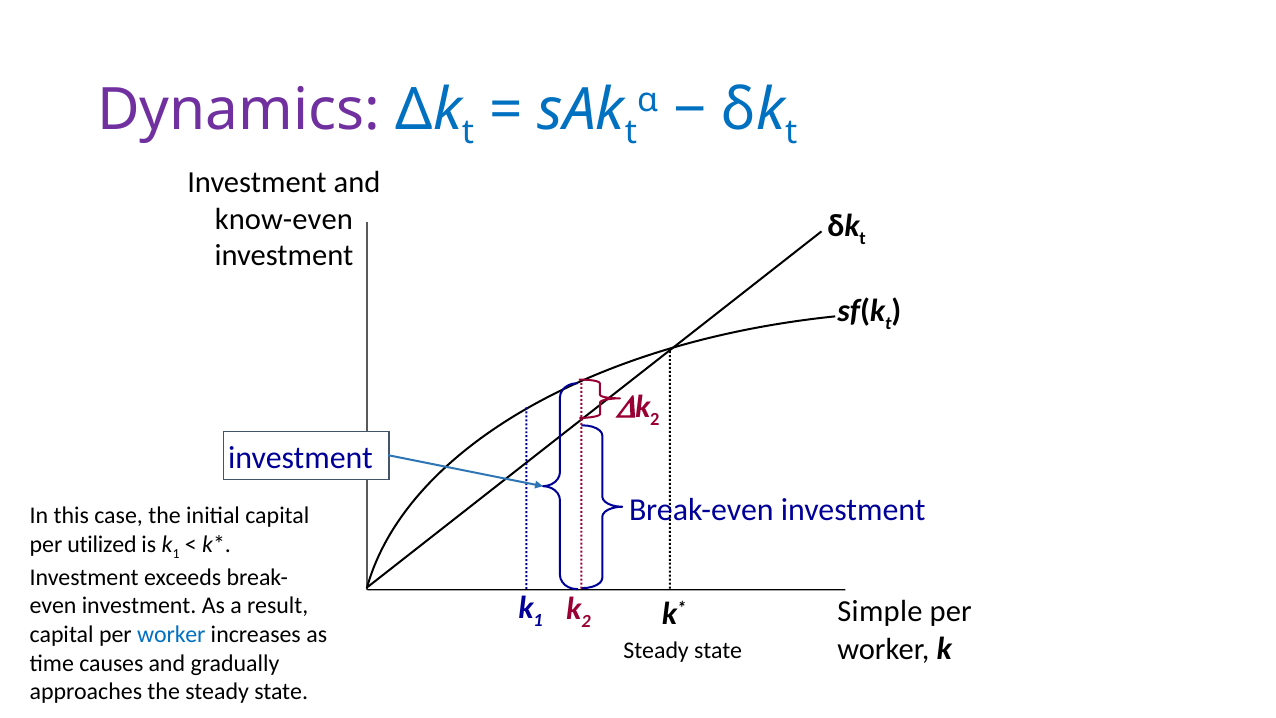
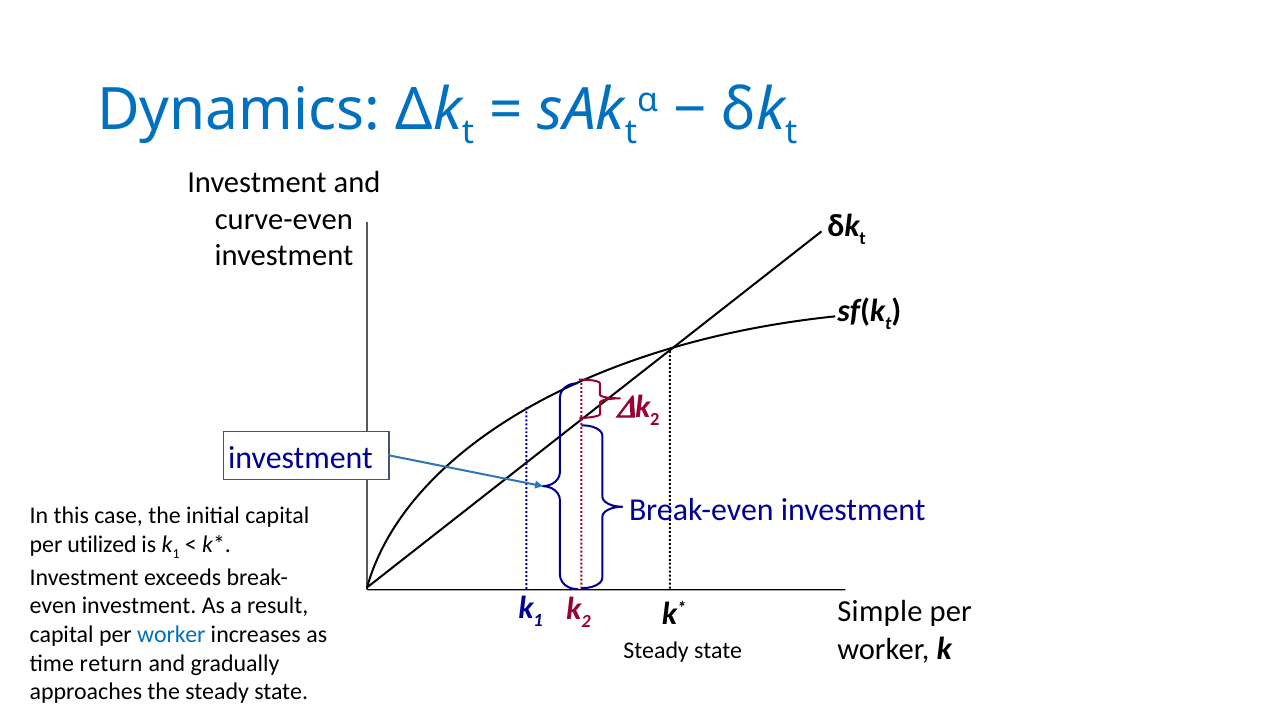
Dynamics colour: purple -> blue (239, 110)
know-even: know-even -> curve-even (284, 219)
causes: causes -> return (111, 663)
